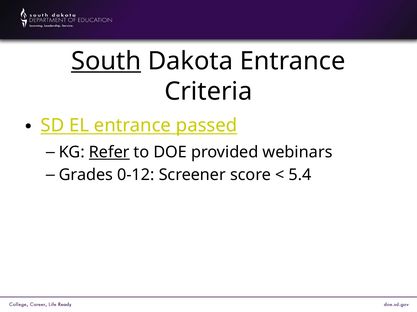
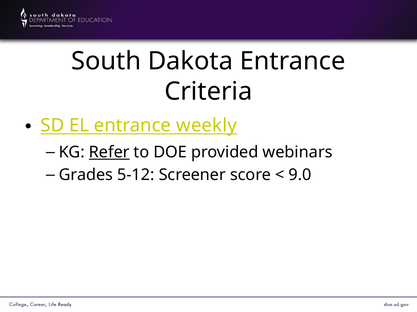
South underline: present -> none (106, 61)
passed: passed -> weekly (207, 126)
0-12: 0-12 -> 5-12 (136, 175)
5.4: 5.4 -> 9.0 (300, 175)
